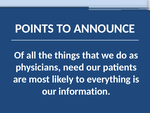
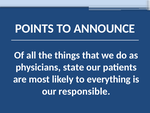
need: need -> state (74, 67)
information: information -> responsible (84, 91)
